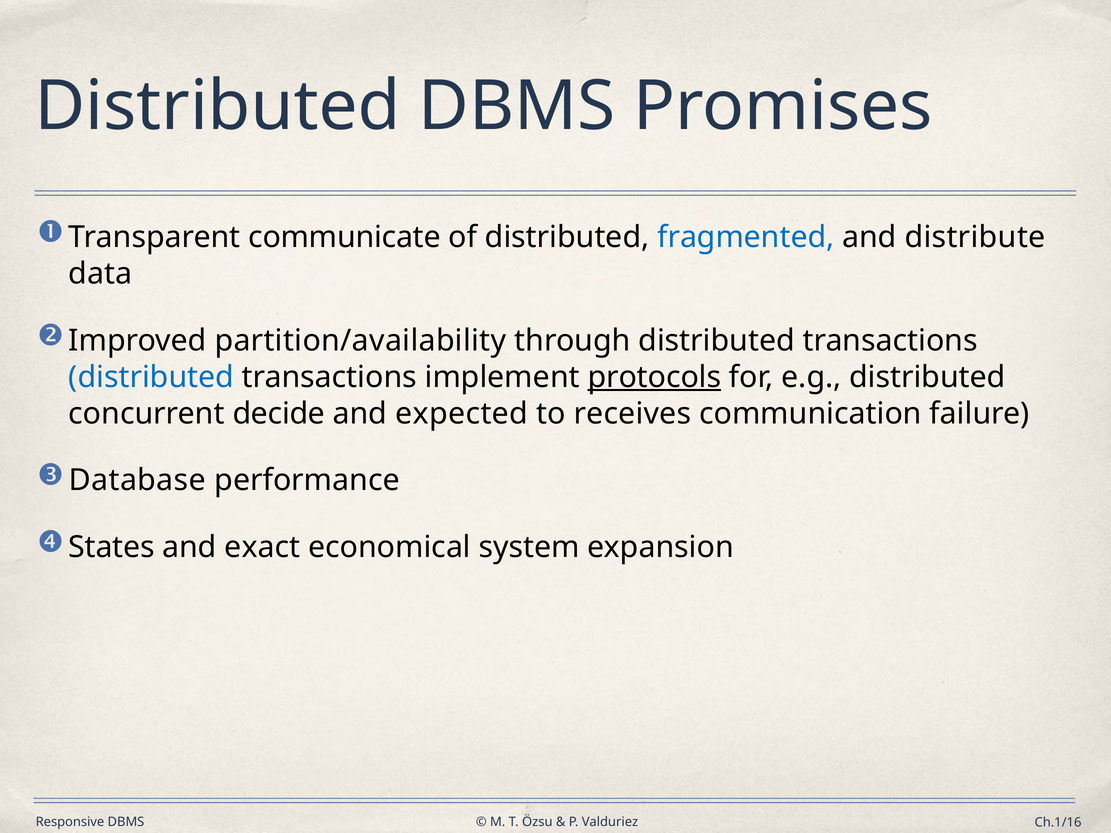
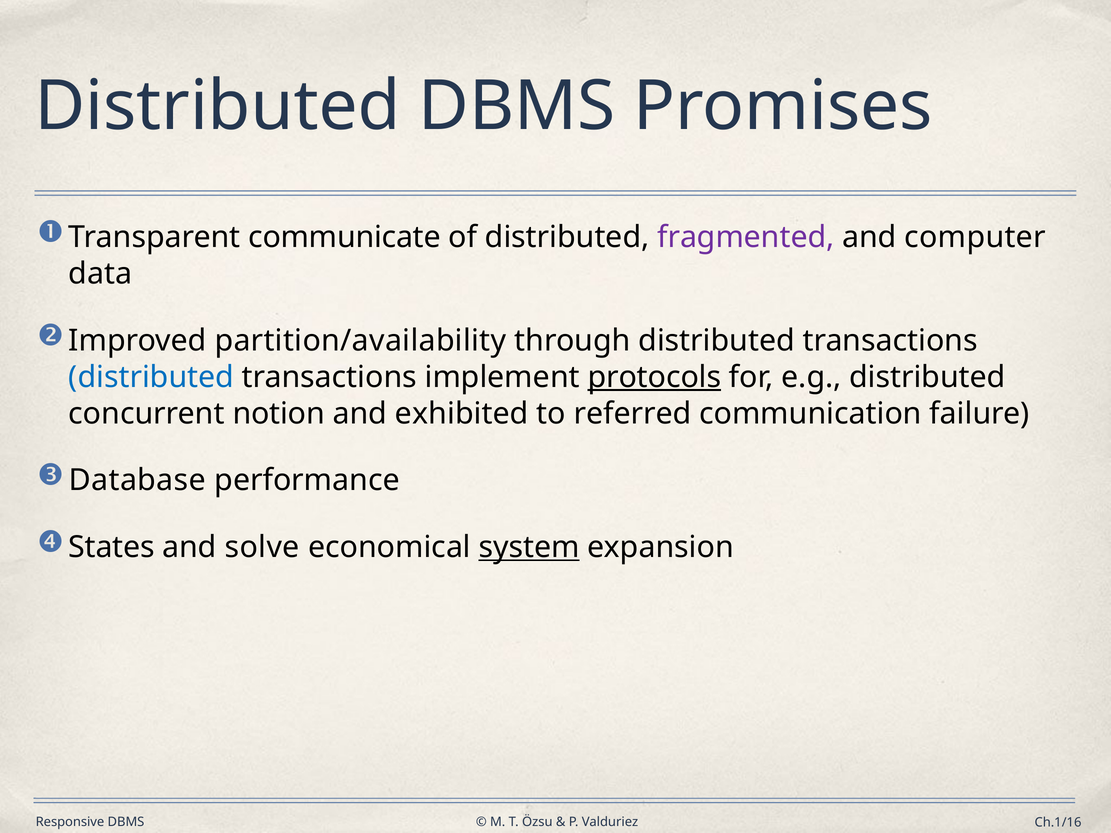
fragmented colour: blue -> purple (746, 237)
distribute: distribute -> computer (975, 237)
decide: decide -> notion (279, 414)
expected: expected -> exhibited (462, 414)
receives: receives -> referred (633, 414)
exact: exact -> solve (262, 547)
system underline: none -> present (529, 547)
